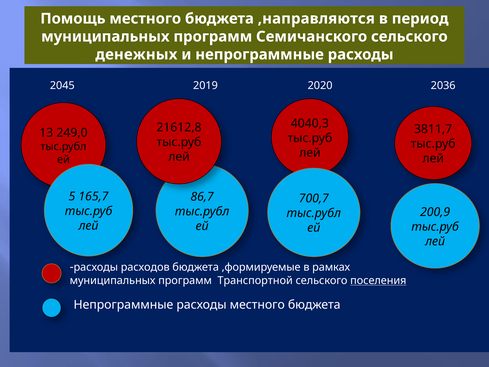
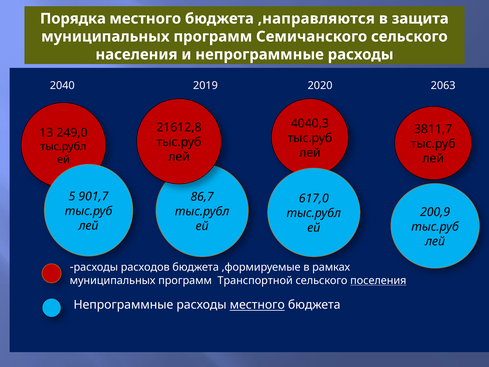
Помощь: Помощь -> Порядка (73, 19)
период: период -> защита (420, 19)
денежных: денежных -> населения (136, 54)
2045: 2045 -> 2040 (62, 86)
2036: 2036 -> 2063 (443, 86)
165,7: 165,7 -> 901,7 (93, 196)
700,7: 700,7 -> 617,0 (314, 198)
местного underline: none -> present (257, 305)
